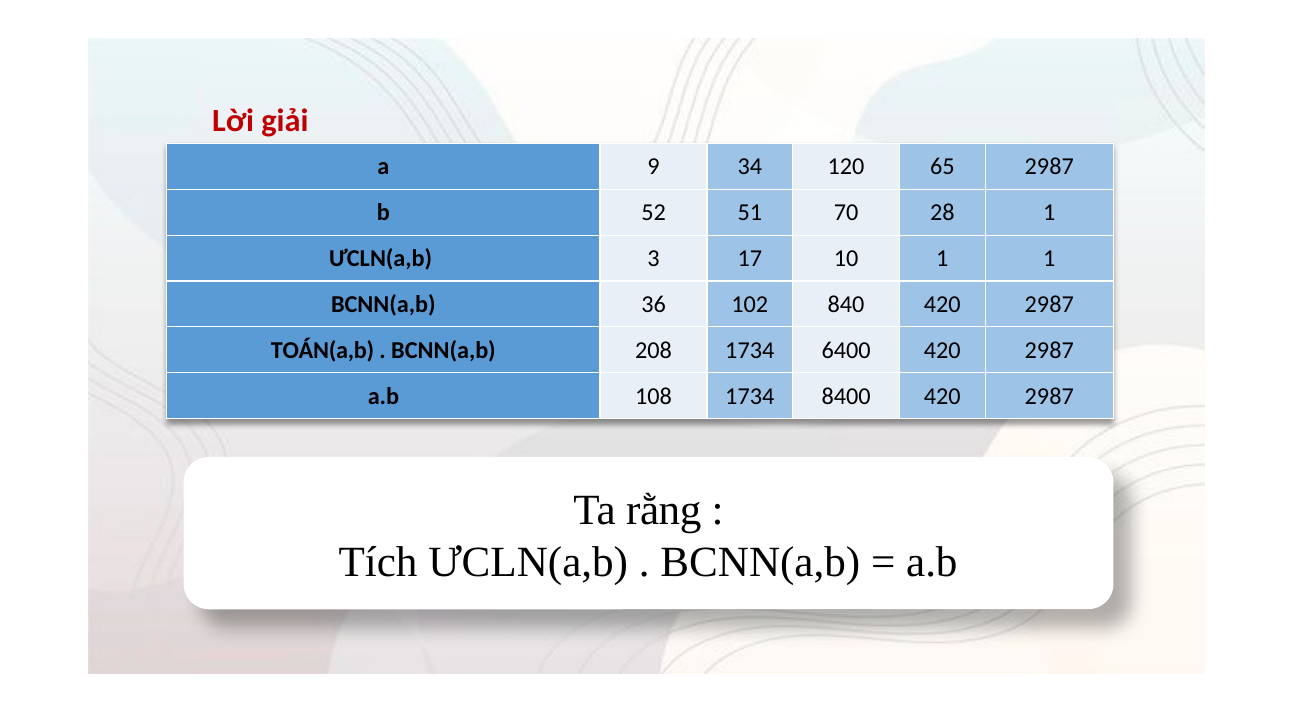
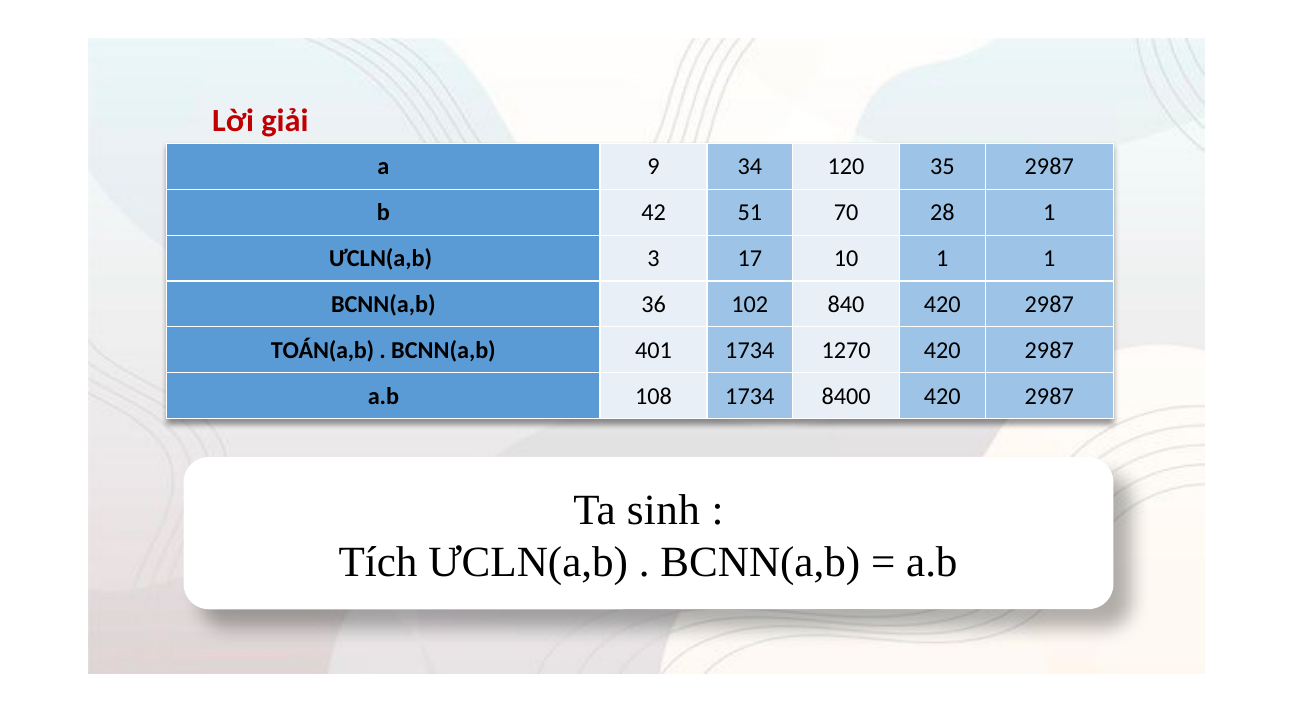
65: 65 -> 35 (942, 167)
52: 52 -> 42 (654, 213)
208: 208 -> 401 (654, 350)
6400: 6400 -> 1270 (846, 350)
rằng: rằng -> sinh (663, 510)
